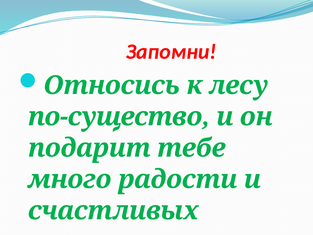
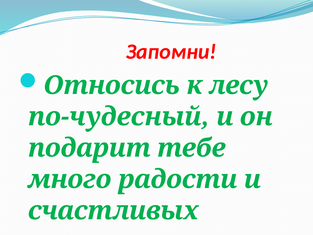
по-существо: по-существо -> по-чудесный (119, 117)
